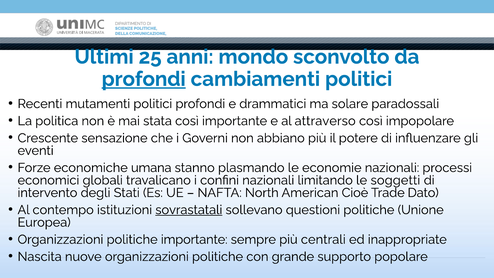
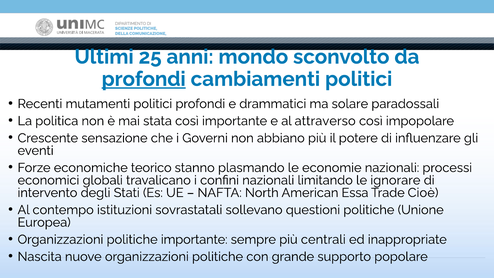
umana: umana -> teorico (151, 168)
soggetti: soggetti -> ignorare (395, 180)
Cioè: Cioè -> Essa (355, 193)
Dato: Dato -> Cioè (423, 193)
sovrastatali underline: present -> none (189, 210)
